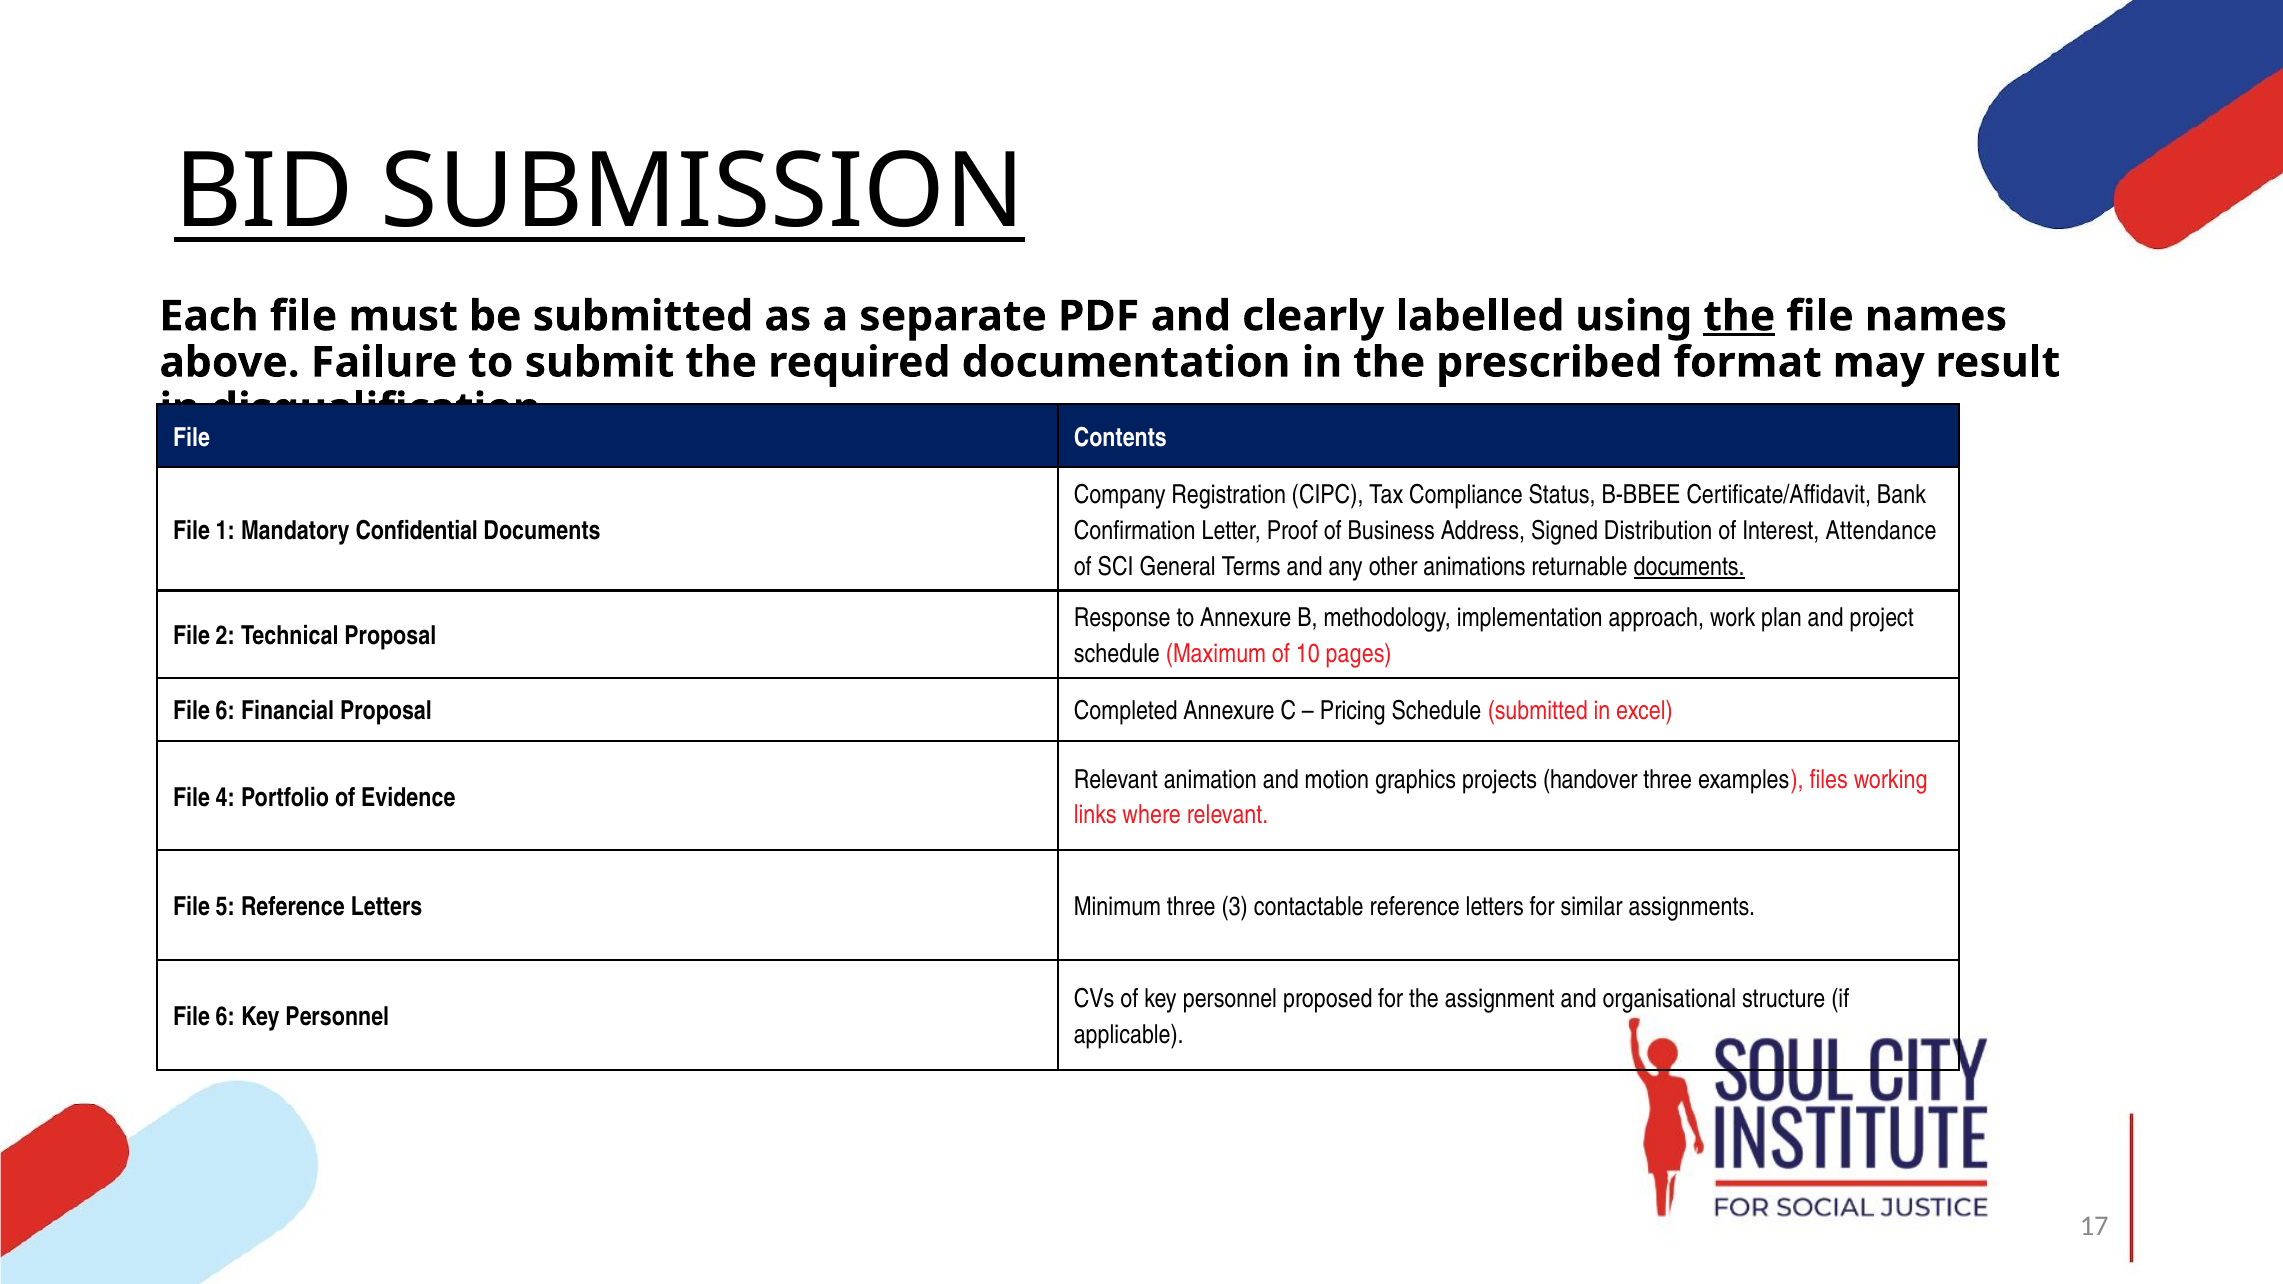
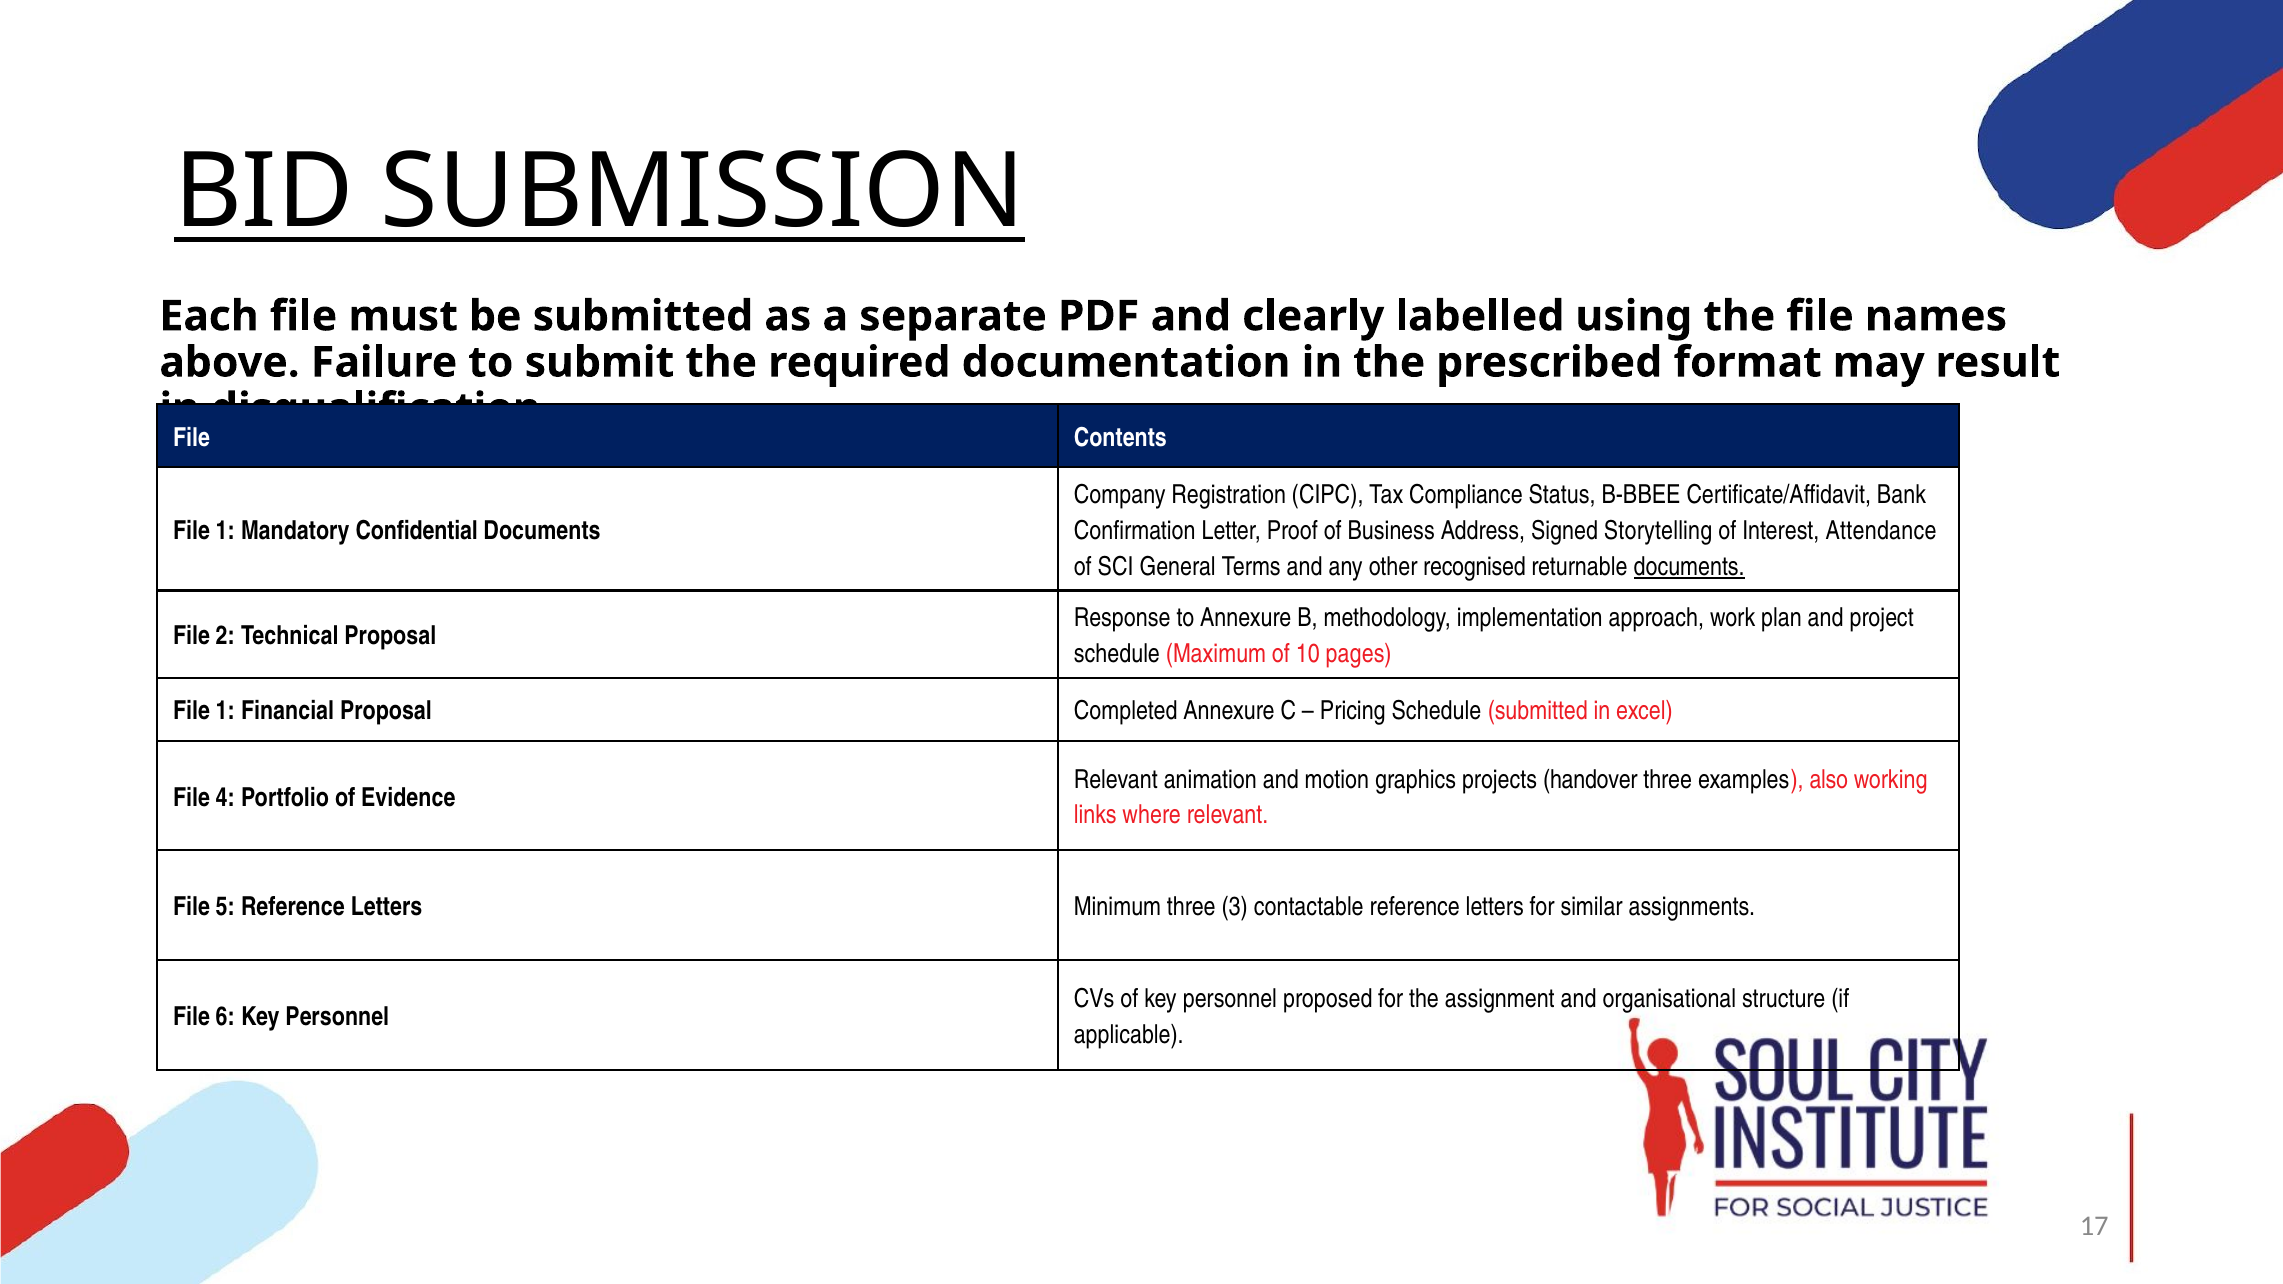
the underline: present -> none (1739, 316)
Distribution: Distribution -> Storytelling (1658, 531)
animations: animations -> recognised (1475, 567)
6: 6 -> 1 (225, 711)
files: files -> also (1829, 780)
